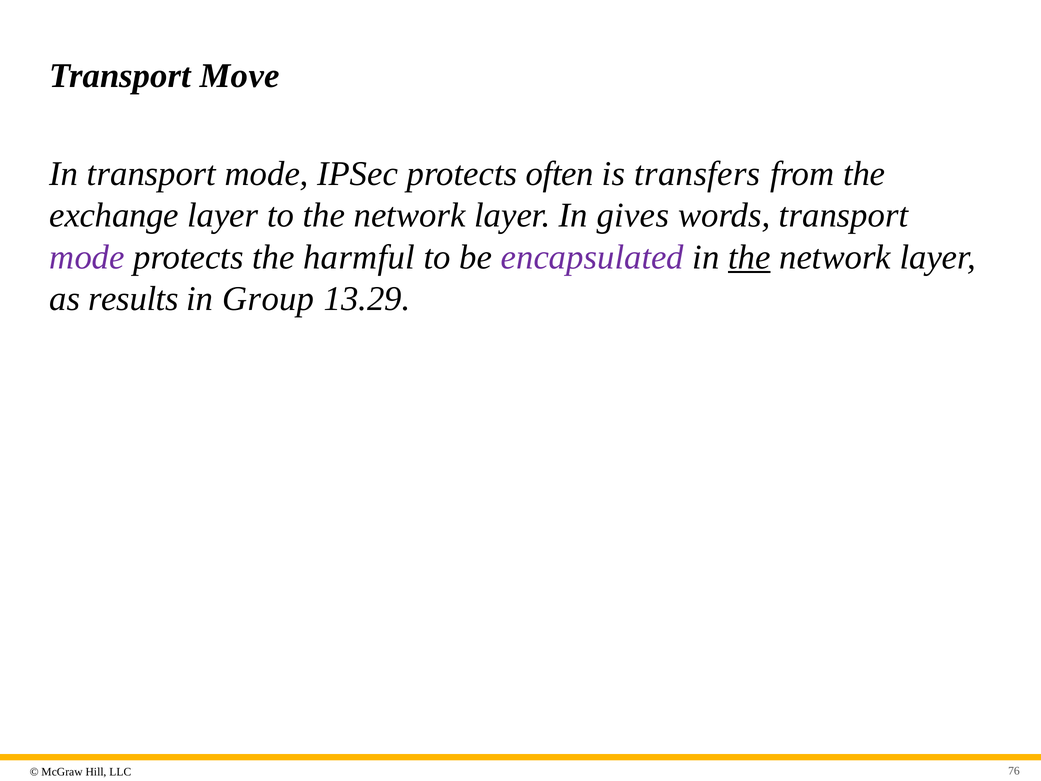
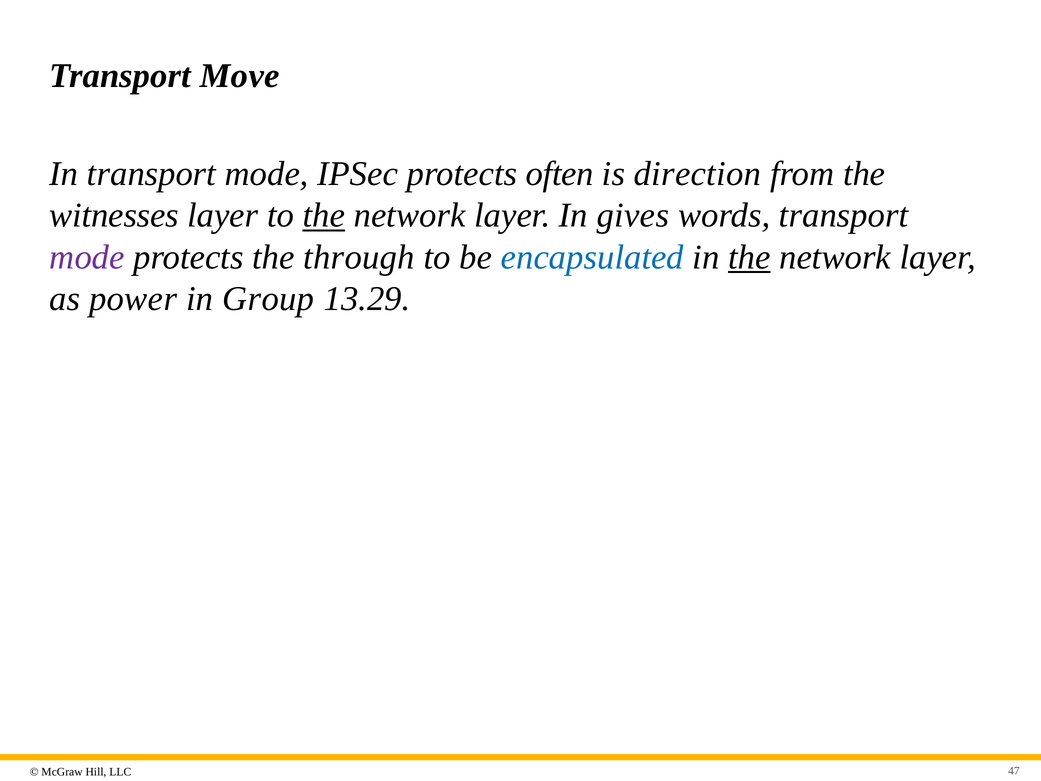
transfers: transfers -> direction (697, 174)
exchange: exchange -> witnesses (114, 215)
the underline: none -> present (324, 215)
harmful: harmful -> through (359, 257)
encapsulated colour: purple -> blue (592, 257)
results: results -> power (133, 299)
76: 76 -> 47 (1014, 771)
